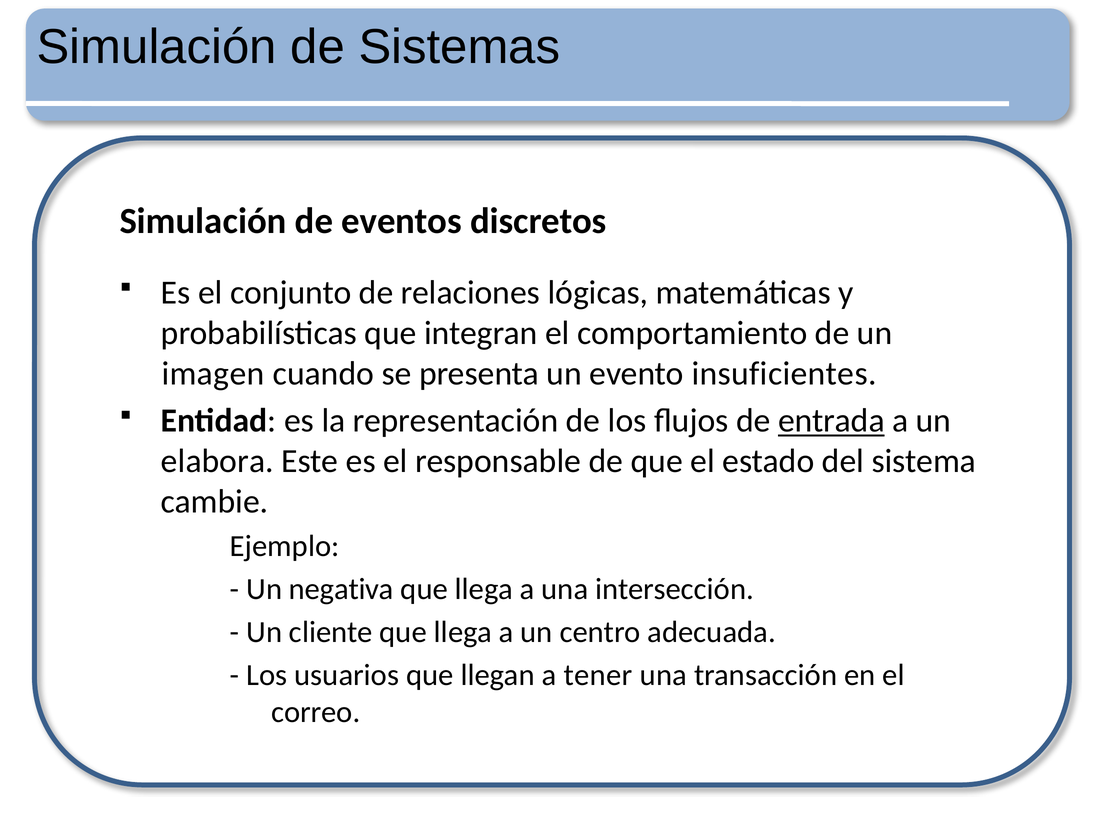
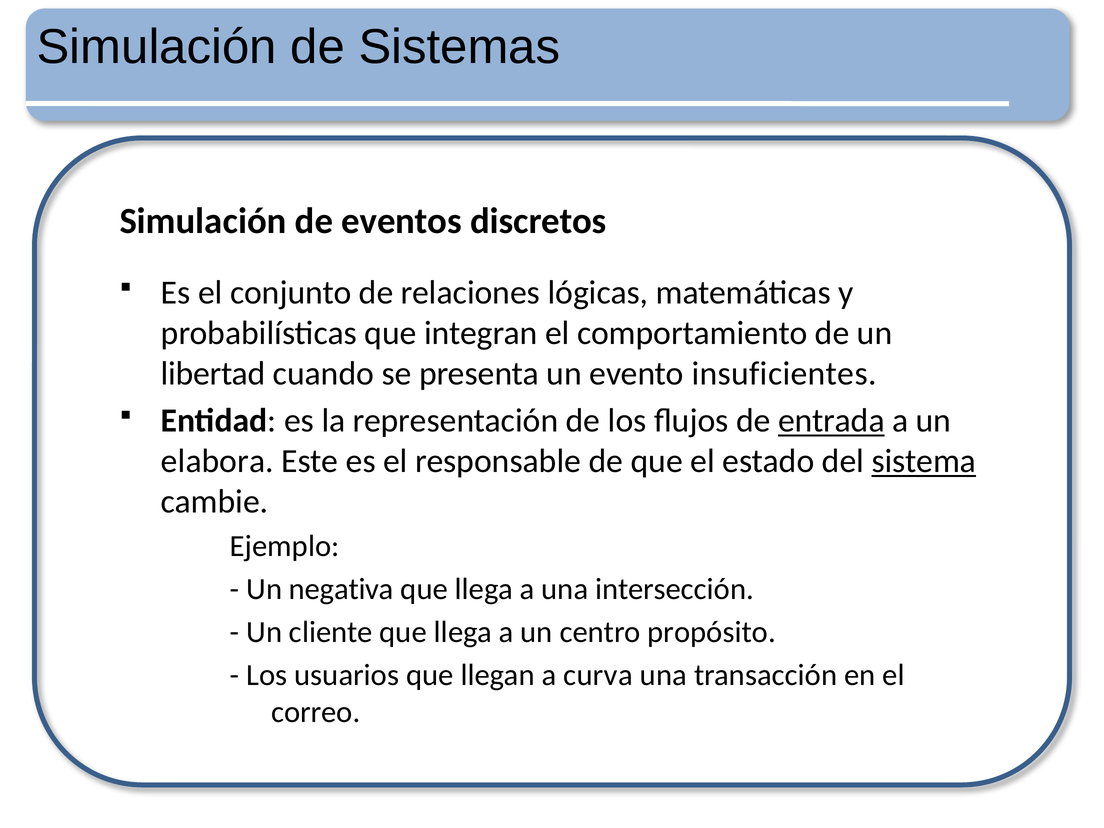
imagen: imagen -> libertad (213, 374)
sistema underline: none -> present (924, 461)
adecuada: adecuada -> propósito (712, 632)
tener: tener -> curva (598, 675)
